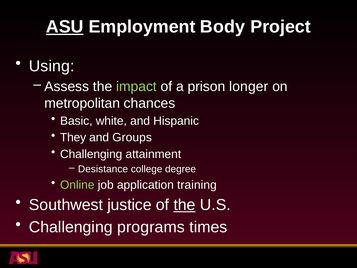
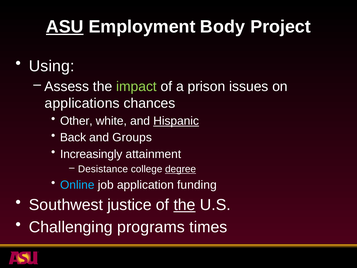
longer: longer -> issues (249, 86)
metropolitan: metropolitan -> applications (82, 103)
Basic: Basic -> Other (76, 121)
Hispanic underline: none -> present (176, 121)
They: They -> Back (73, 137)
Challenging: Challenging -> Increasingly (91, 154)
degree underline: none -> present (181, 169)
Online colour: light green -> light blue (77, 185)
training: training -> funding (197, 185)
